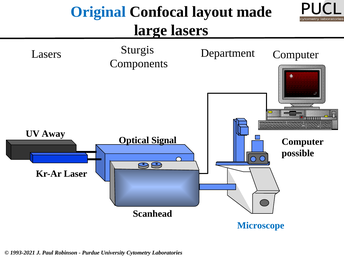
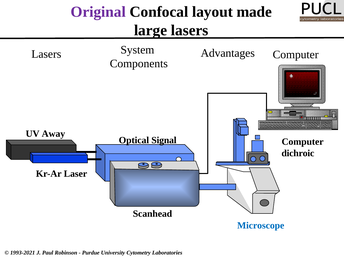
Original colour: blue -> purple (98, 12)
Department: Department -> Advantages (228, 53)
Sturgis: Sturgis -> System (137, 50)
possible: possible -> dichroic (298, 153)
